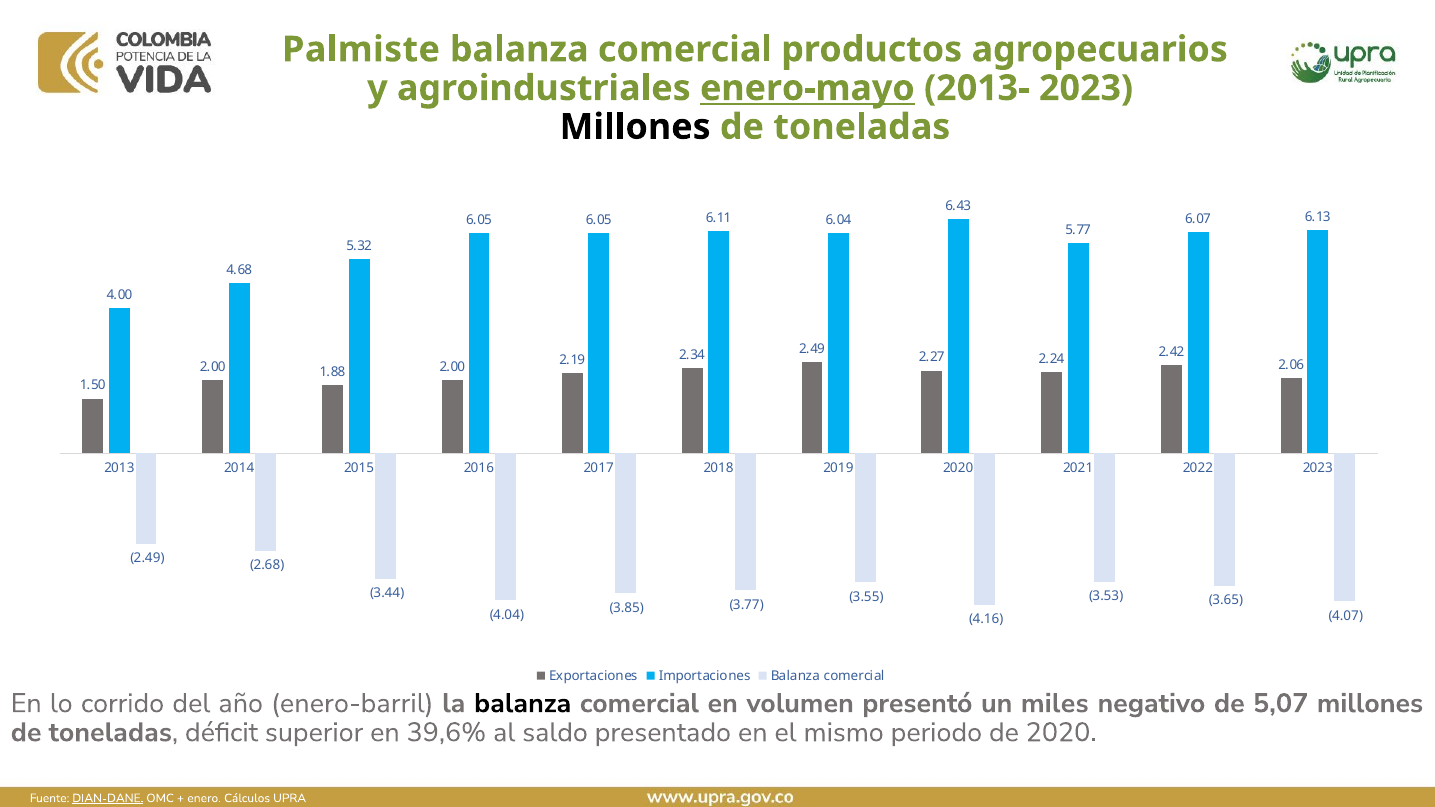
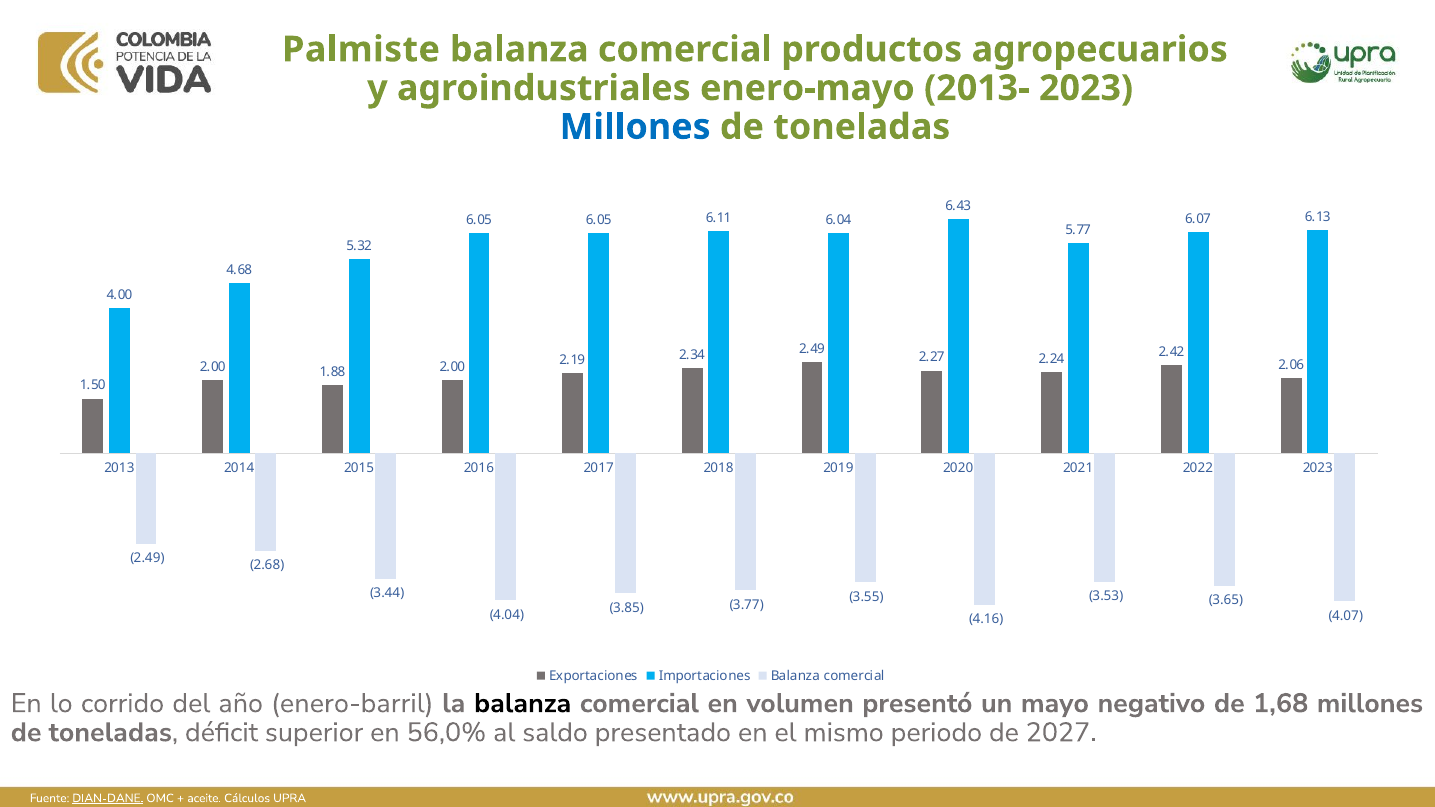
enero-mayo underline: present -> none (807, 88)
Millones colour: black -> blue (635, 127)
miles: miles -> mayo (1055, 703)
5,07: 5,07 -> 1,68 (1281, 703)
39,6%: 39,6% -> 56,0% (446, 733)
de 2020: 2020 -> 2027 (1061, 733)
enero: enero -> aceite (204, 798)
